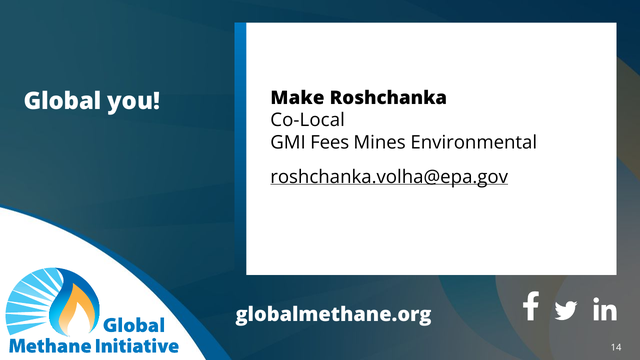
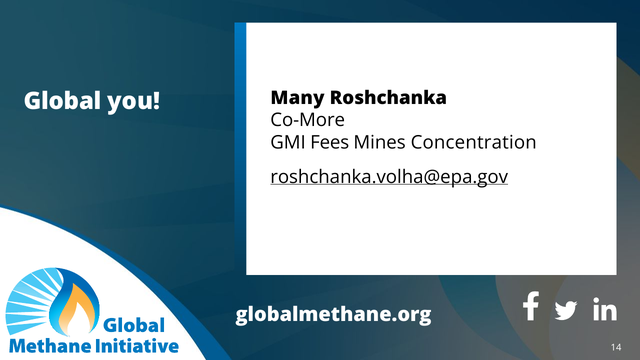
Make: Make -> Many (297, 98)
Co-Local: Co-Local -> Co-More (308, 120)
Environmental: Environmental -> Concentration (474, 143)
